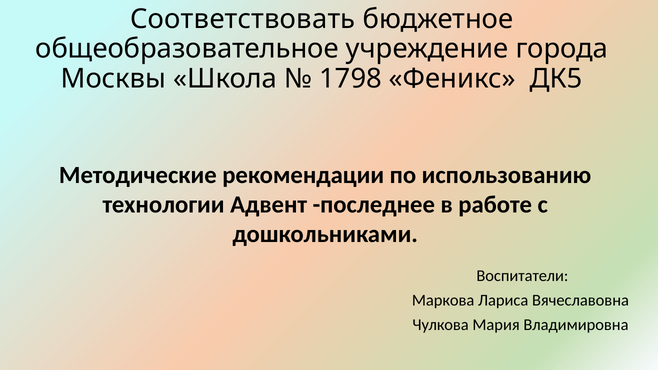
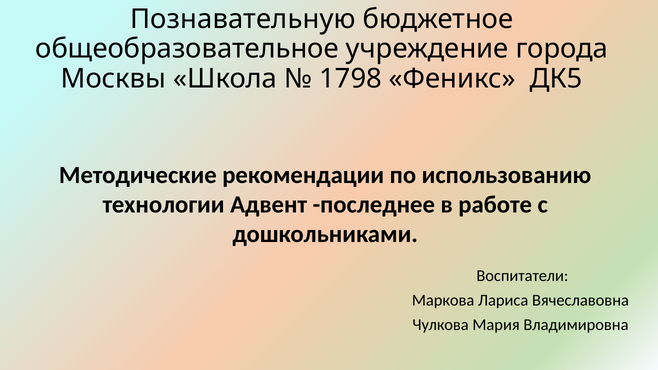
Соответствовать: Соответствовать -> Познавательную (243, 19)
